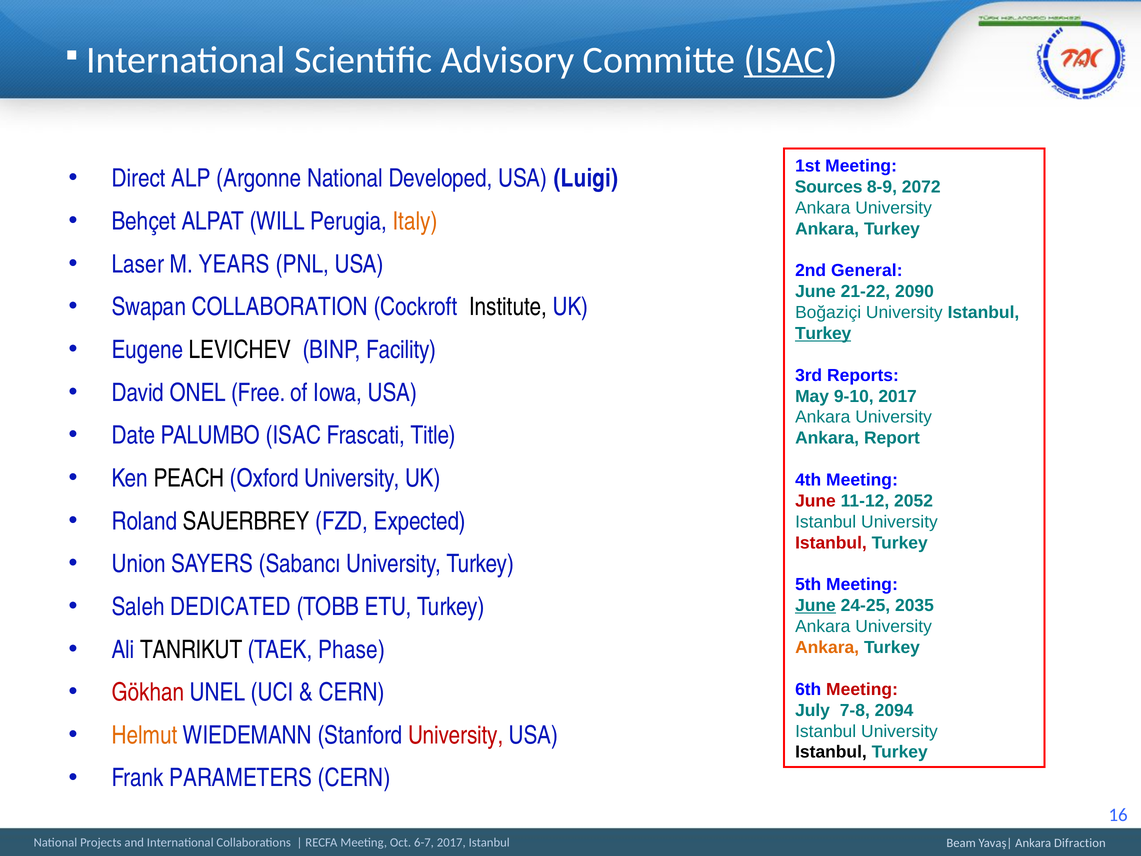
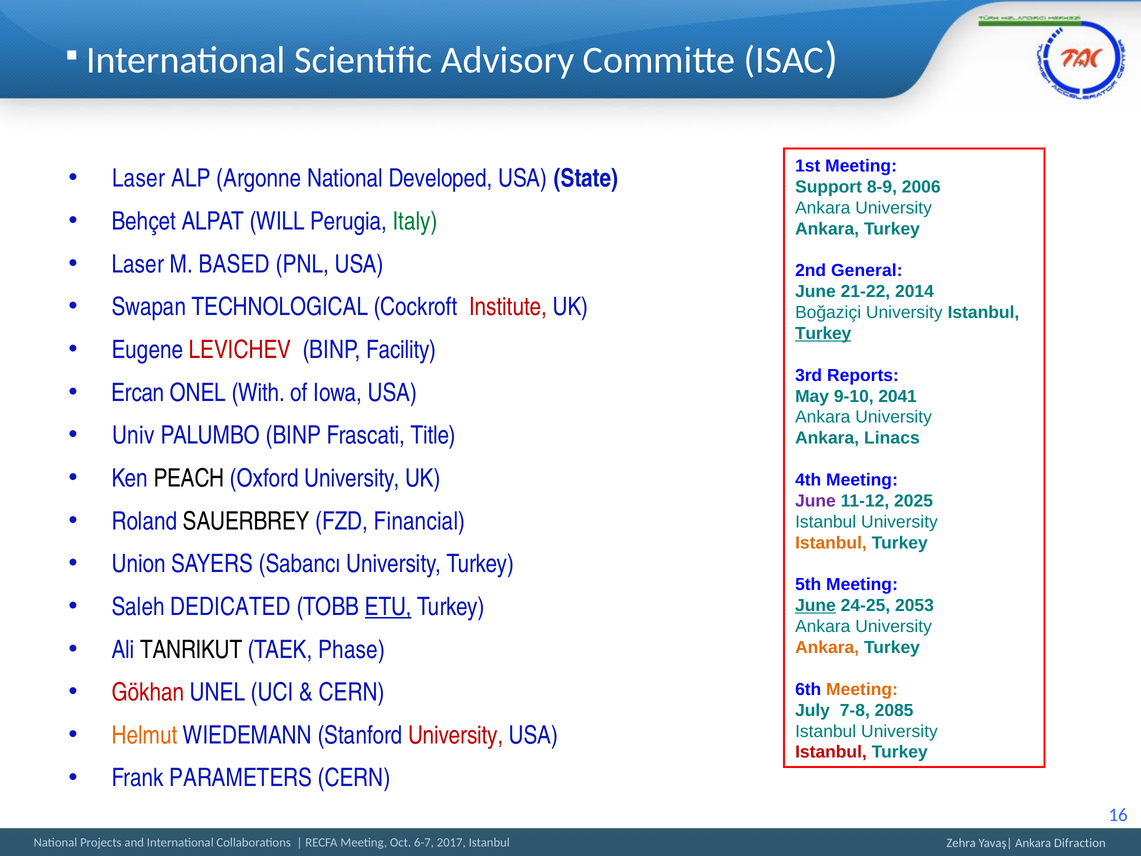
ISAC underline: present -> none (784, 60)
Direct: Direct -> Laser (139, 179)
Luigi: Luigi -> State (586, 179)
Sources: Sources -> Support (829, 187)
2072: 2072 -> 2006 (921, 187)
Italy colour: orange -> green (415, 221)
YEARS: YEARS -> BASED (234, 264)
2090: 2090 -> 2014 (914, 291)
COLLABORATION: COLLABORATION -> TECHNOLOGICAL (280, 307)
Institute colour: black -> red (508, 307)
LEVICHEV colour: black -> red (240, 350)
David: David -> Ercan (138, 393)
Free: Free -> With (258, 393)
9-10 2017: 2017 -> 2041 (898, 396)
Date: Date -> Univ (133, 435)
PALUMBO ISAC: ISAC -> BINP (293, 435)
Report: Report -> Linacs (892, 438)
June colour: red -> purple (815, 501)
2052: 2052 -> 2025 (914, 501)
Expected: Expected -> Financial (420, 521)
Istanbul colour: red -> orange (831, 543)
ETU underline: none -> present (388, 607)
2035: 2035 -> 2053 (914, 605)
Meeting colour: red -> orange (862, 689)
2094: 2094 -> 2085 (894, 710)
Istanbul colour: black -> red (831, 752)
Beam: Beam -> Zehra (961, 843)
